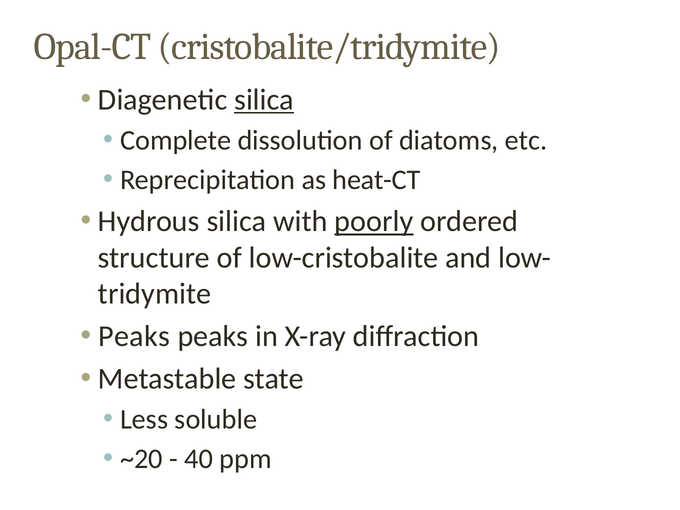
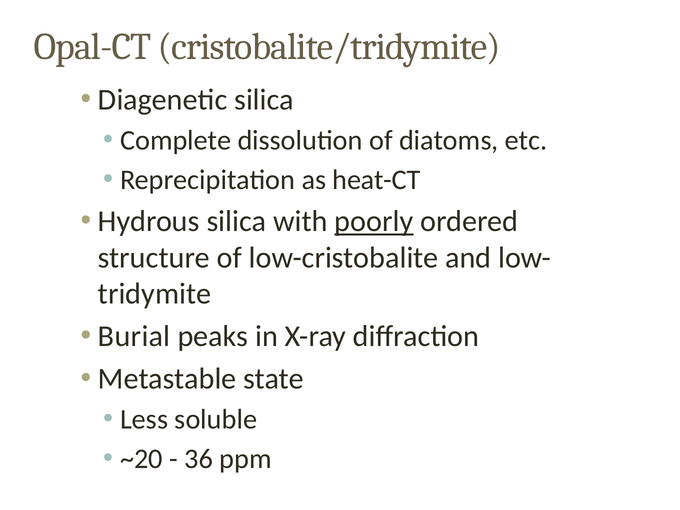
silica underline: present -> none (264, 100)
Peaks: Peaks -> Burial (134, 336)
40: 40 -> 36 (199, 459)
